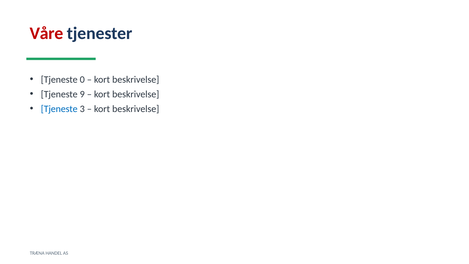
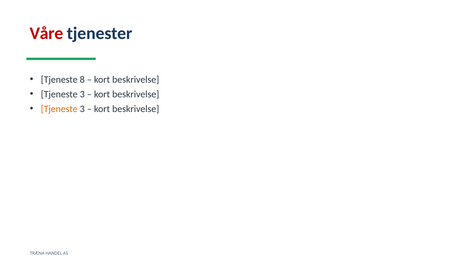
0: 0 -> 8 (82, 79)
9: 9 -> 3 (82, 94)
Tjeneste colour: blue -> orange (59, 109)
